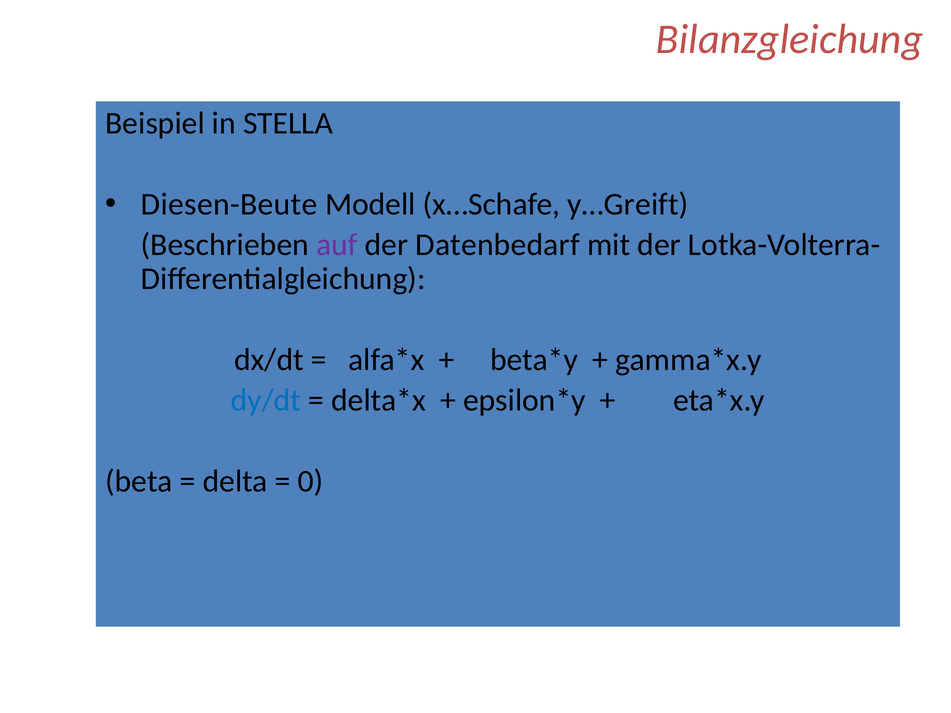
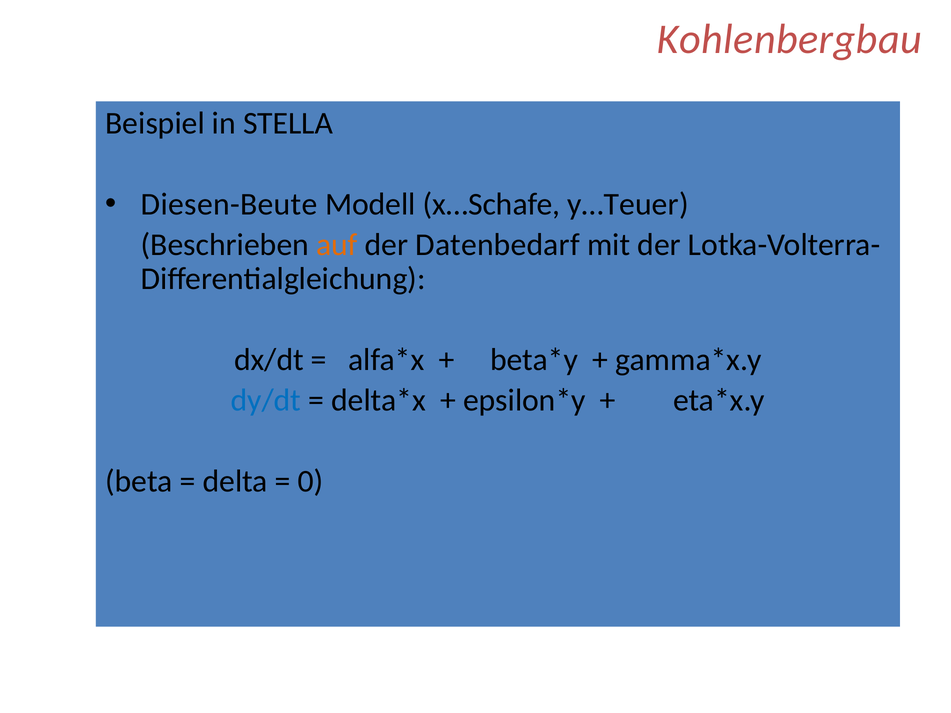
Bilanzgleichung: Bilanzgleichung -> Kohlenbergbau (789, 39)
y…Greift: y…Greift -> y…Teuer (628, 204)
auf colour: purple -> orange (337, 245)
